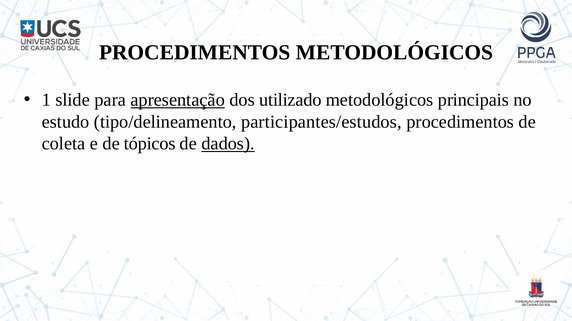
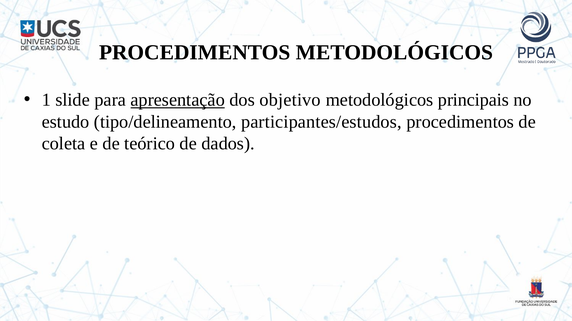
utilizado: utilizado -> objetivo (290, 100)
tópicos: tópicos -> teórico (150, 144)
dados underline: present -> none (228, 144)
